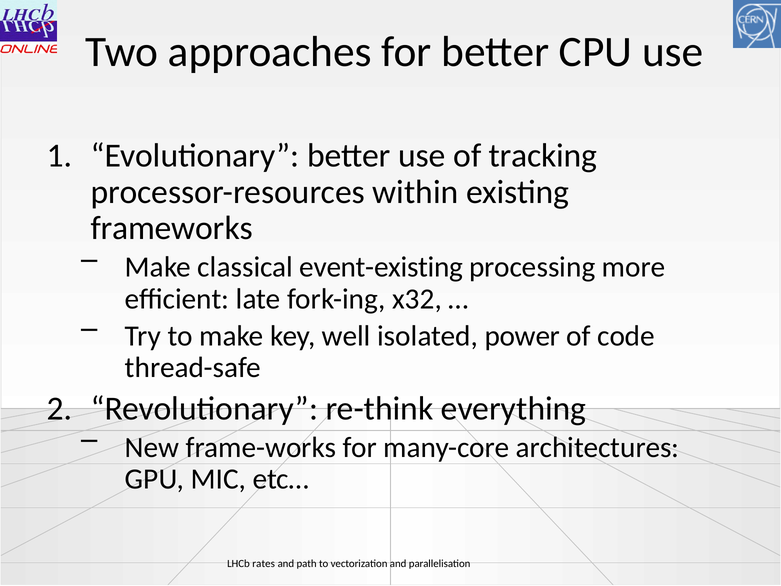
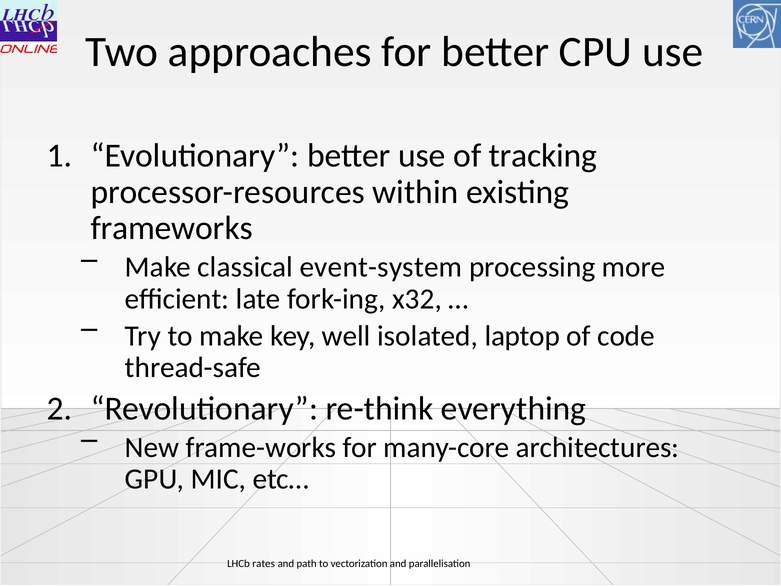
event-existing: event-existing -> event-system (381, 267)
power: power -> laptop (522, 336)
